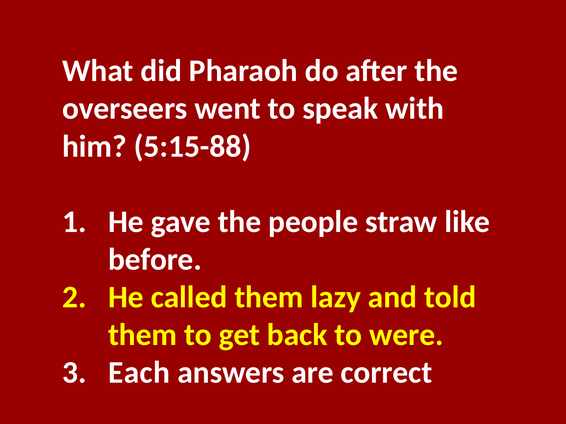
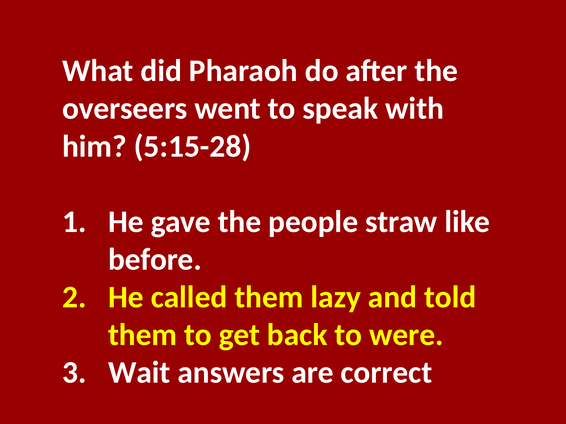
5:15-88: 5:15-88 -> 5:15-28 (192, 146)
Each: Each -> Wait (139, 373)
